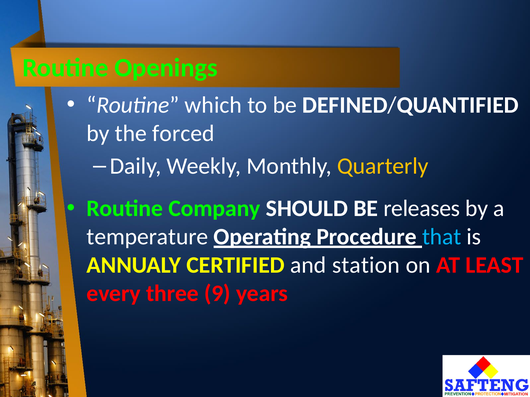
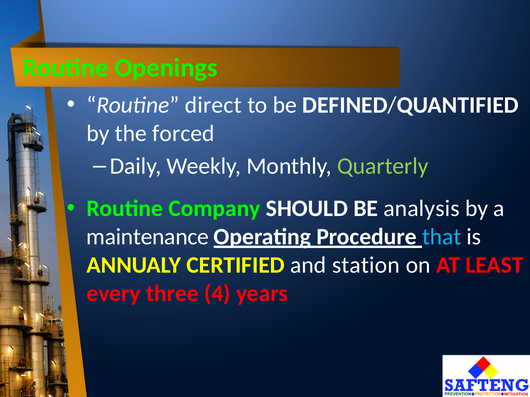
which: which -> direct (213, 105)
Quarterly colour: yellow -> light green (383, 166)
releases: releases -> analysis (422, 209)
temperature: temperature -> maintenance (148, 237)
9: 9 -> 4 (217, 294)
